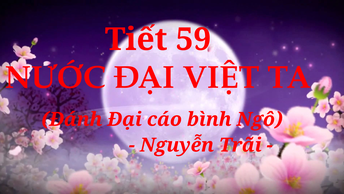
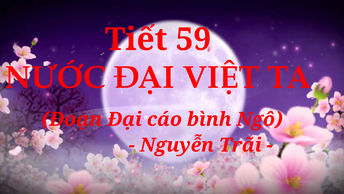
Đánh: Đánh -> Đoạn (72, 119)
